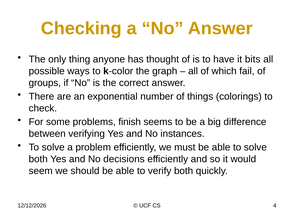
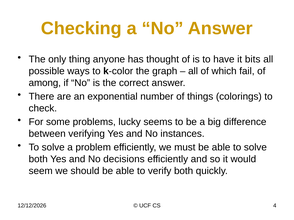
groups: groups -> among (45, 83)
finish: finish -> lucky (130, 122)
